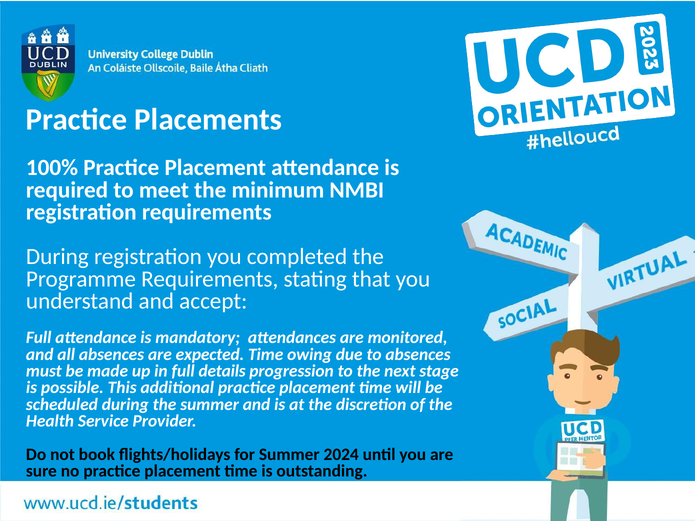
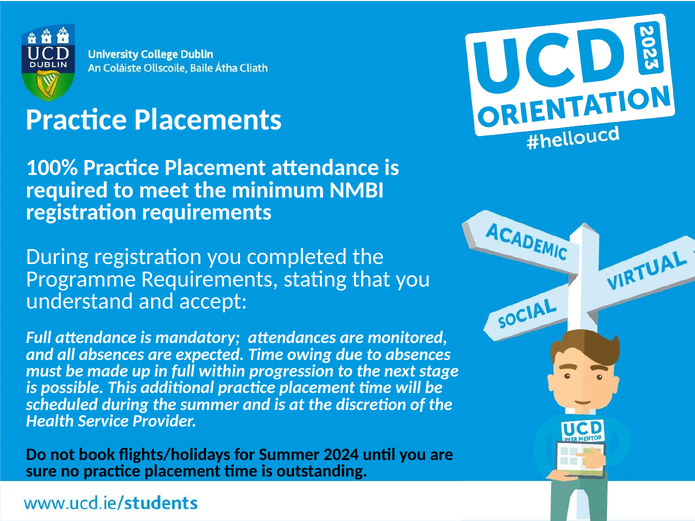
details: details -> within (222, 371)
